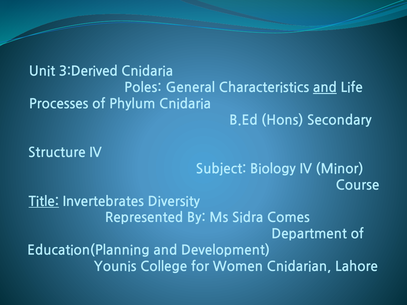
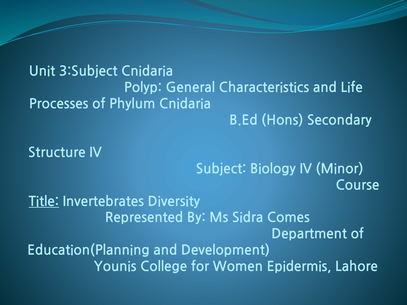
3:Derived: 3:Derived -> 3:Subject (88, 71)
Poles: Poles -> Polyp (143, 88)
and underline: present -> none (325, 88)
Cnidarian: Cnidarian -> Epidermis (299, 267)
